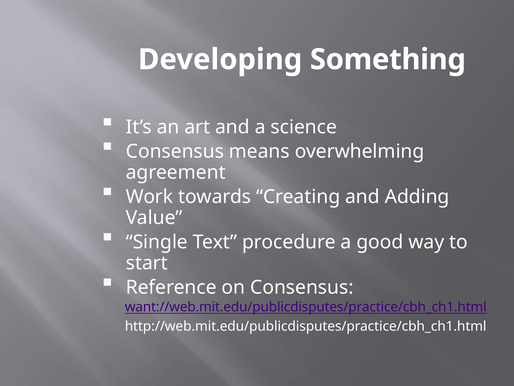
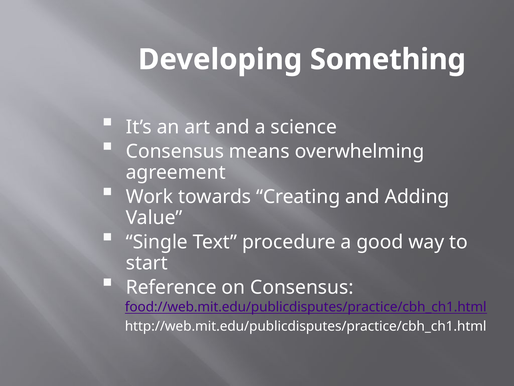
want://web.mit.edu/publicdisputes/practice/cbh_ch1.html: want://web.mit.edu/publicdisputes/practice/cbh_ch1.html -> food://web.mit.edu/publicdisputes/practice/cbh_ch1.html (306, 307)
